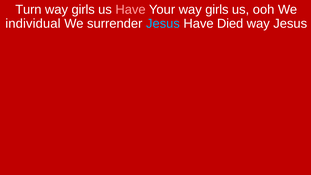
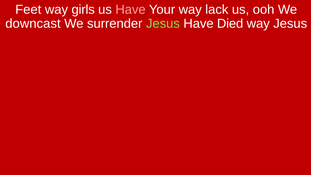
Turn: Turn -> Feet (28, 10)
Your way girls: girls -> lack (217, 10)
individual: individual -> downcast (33, 24)
Jesus colour: light blue -> light green (163, 24)
